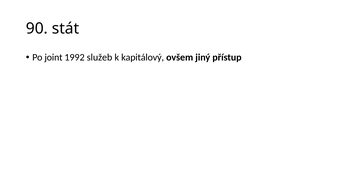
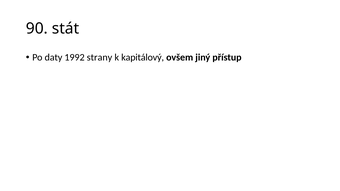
joint: joint -> daty (53, 57)
služeb: služeb -> strany (100, 57)
